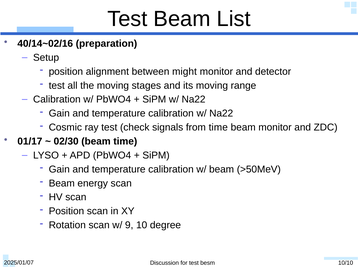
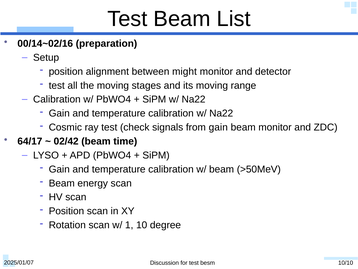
40/14~02/16: 40/14~02/16 -> 00/14~02/16 (45, 43)
from time: time -> gain (218, 127)
01/17: 01/17 -> 64/17 (30, 141)
02/30: 02/30 -> 02/42 (66, 141)
9: 9 -> 1 (129, 225)
